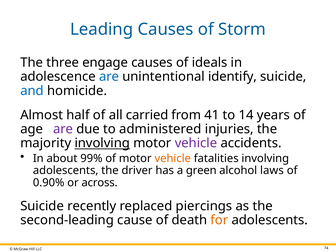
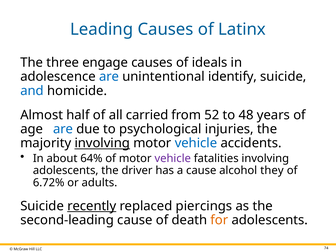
Storm: Storm -> Latinx (242, 29)
41: 41 -> 52 (212, 115)
14: 14 -> 48 (246, 115)
are colour: purple -> blue (63, 129)
administered: administered -> psychological (160, 129)
vehicle colour: purple -> blue (196, 143)
99%: 99% -> 64% (91, 158)
vehicle colour: orange -> purple (173, 158)
a green: green -> cause (201, 171)
laws: laws -> they (272, 171)
0.90%: 0.90% -> 6.72% (49, 183)
across: across -> adults (99, 183)
recently underline: none -> present (92, 206)
